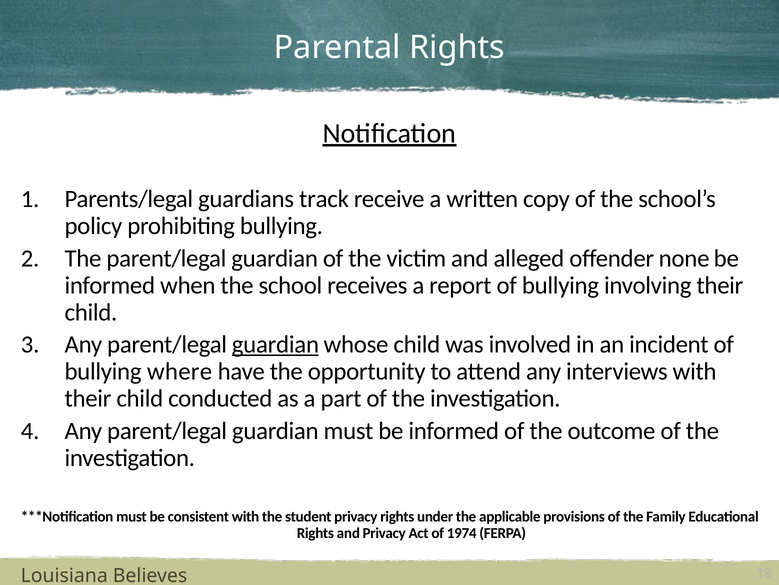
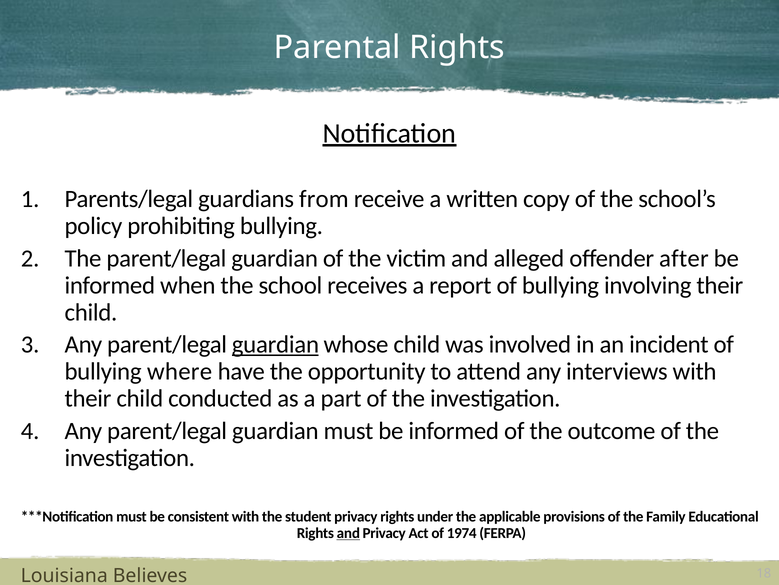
track: track -> from (324, 199)
none: none -> after (684, 258)
and underline: none -> present (348, 533)
